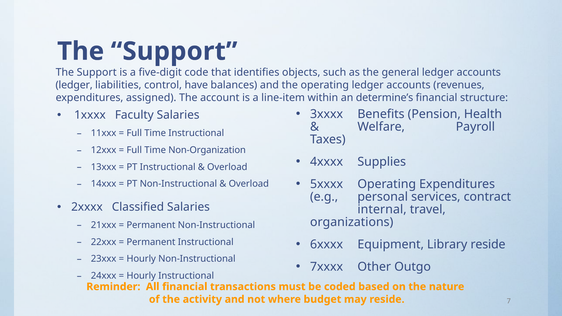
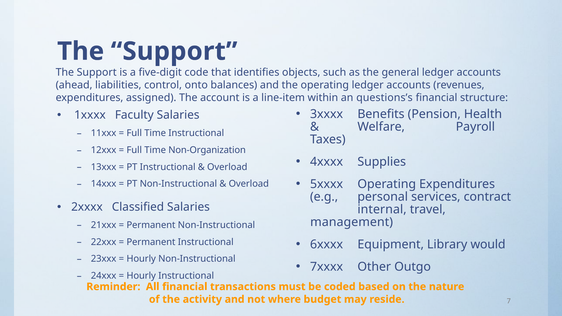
ledger: ledger -> ahead (74, 85)
have: have -> onto (196, 85)
determine’s: determine’s -> questions’s (384, 98)
organizations: organizations -> management (352, 222)
Library reside: reside -> would (488, 245)
